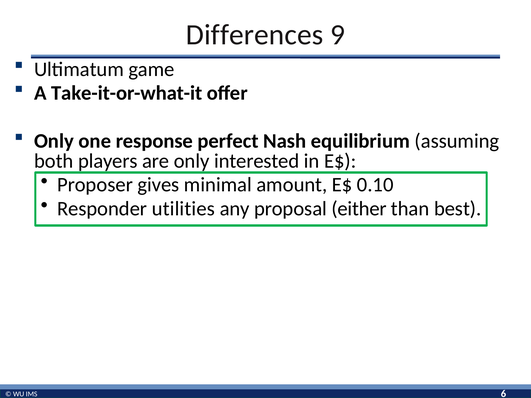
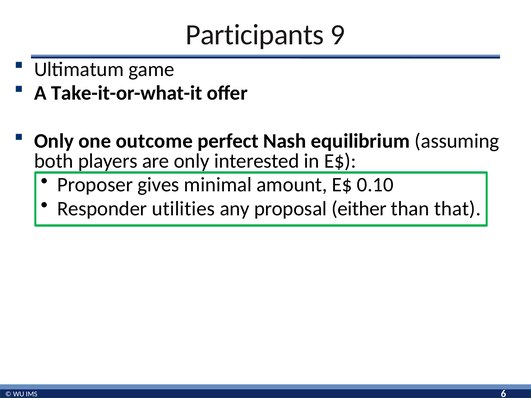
Differences: Differences -> Participants (255, 35)
response: response -> outcome (154, 141)
best: best -> that (457, 209)
